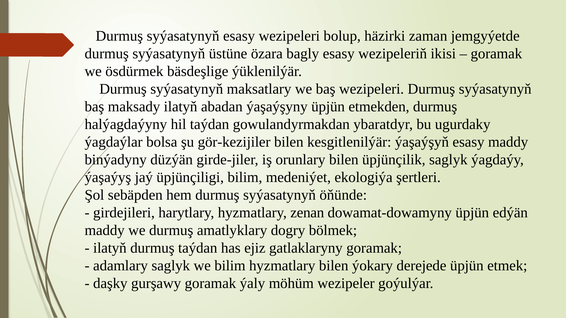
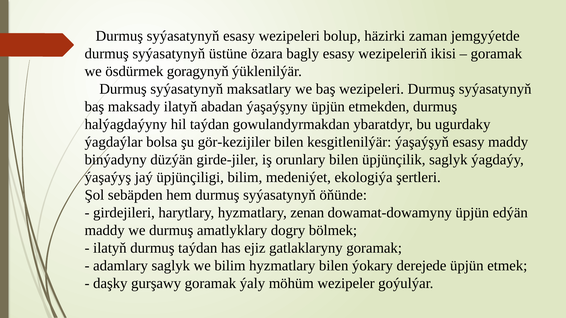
bäsdeşlige: bäsdeşlige -> goragynyň (198, 71)
